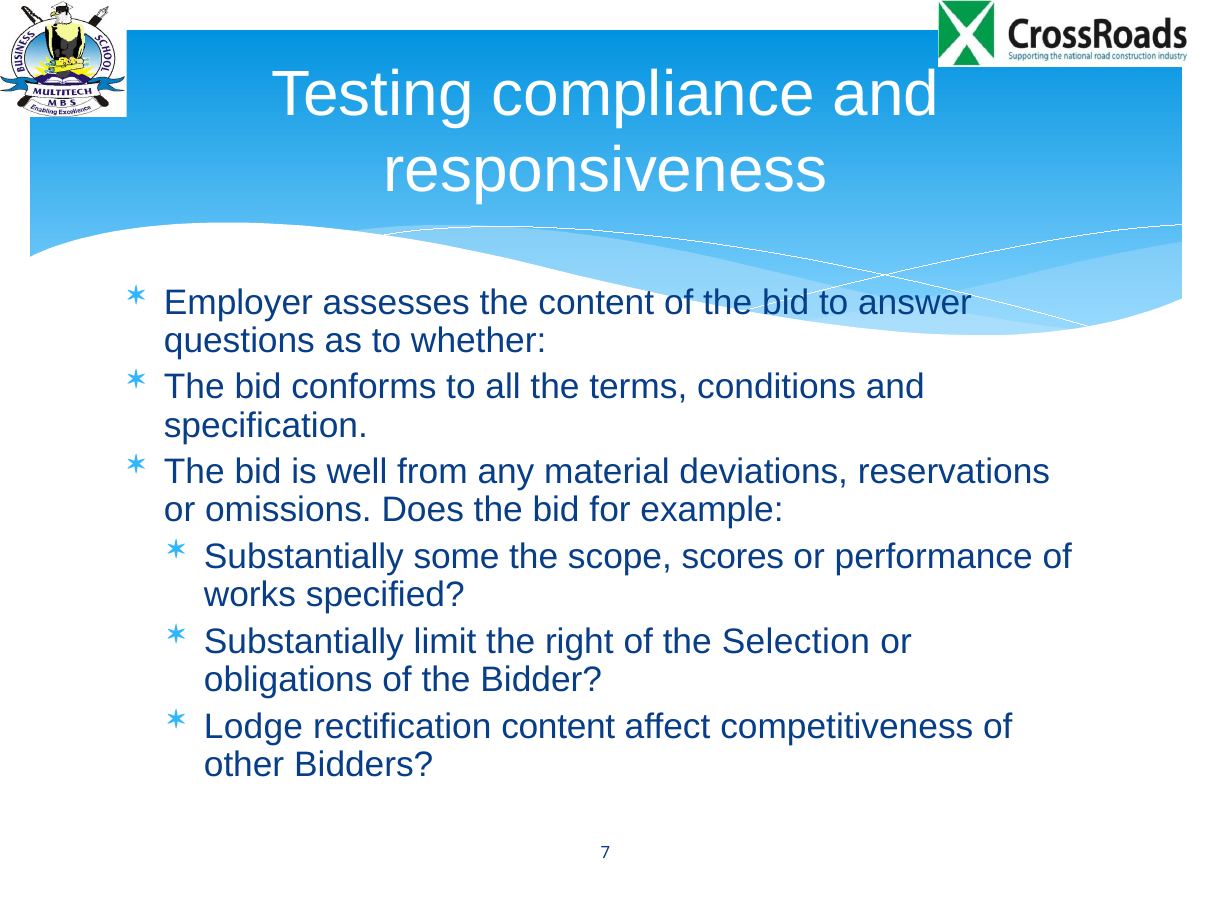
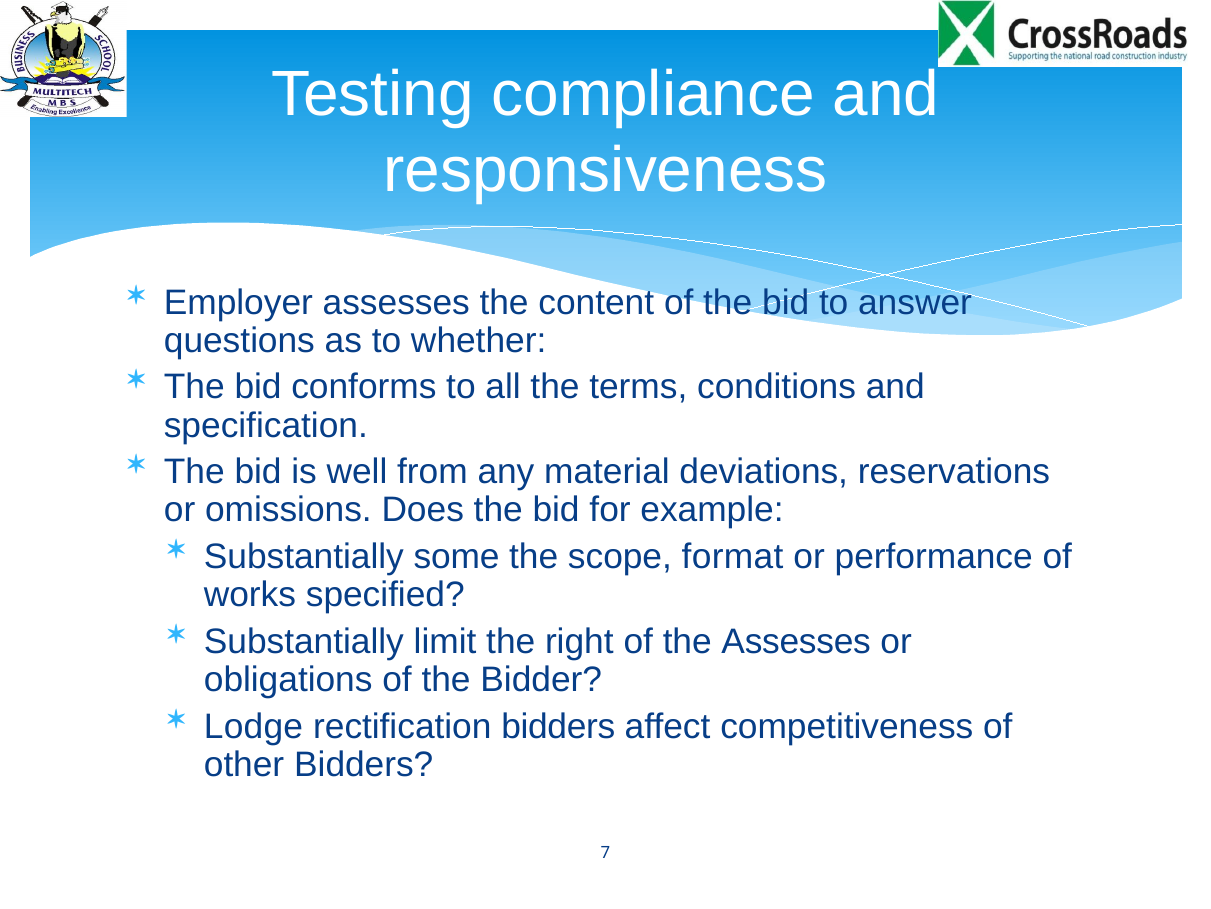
scores: scores -> format (733, 557)
the Selection: Selection -> Assesses (796, 641)
rectification content: content -> bidders (558, 726)
